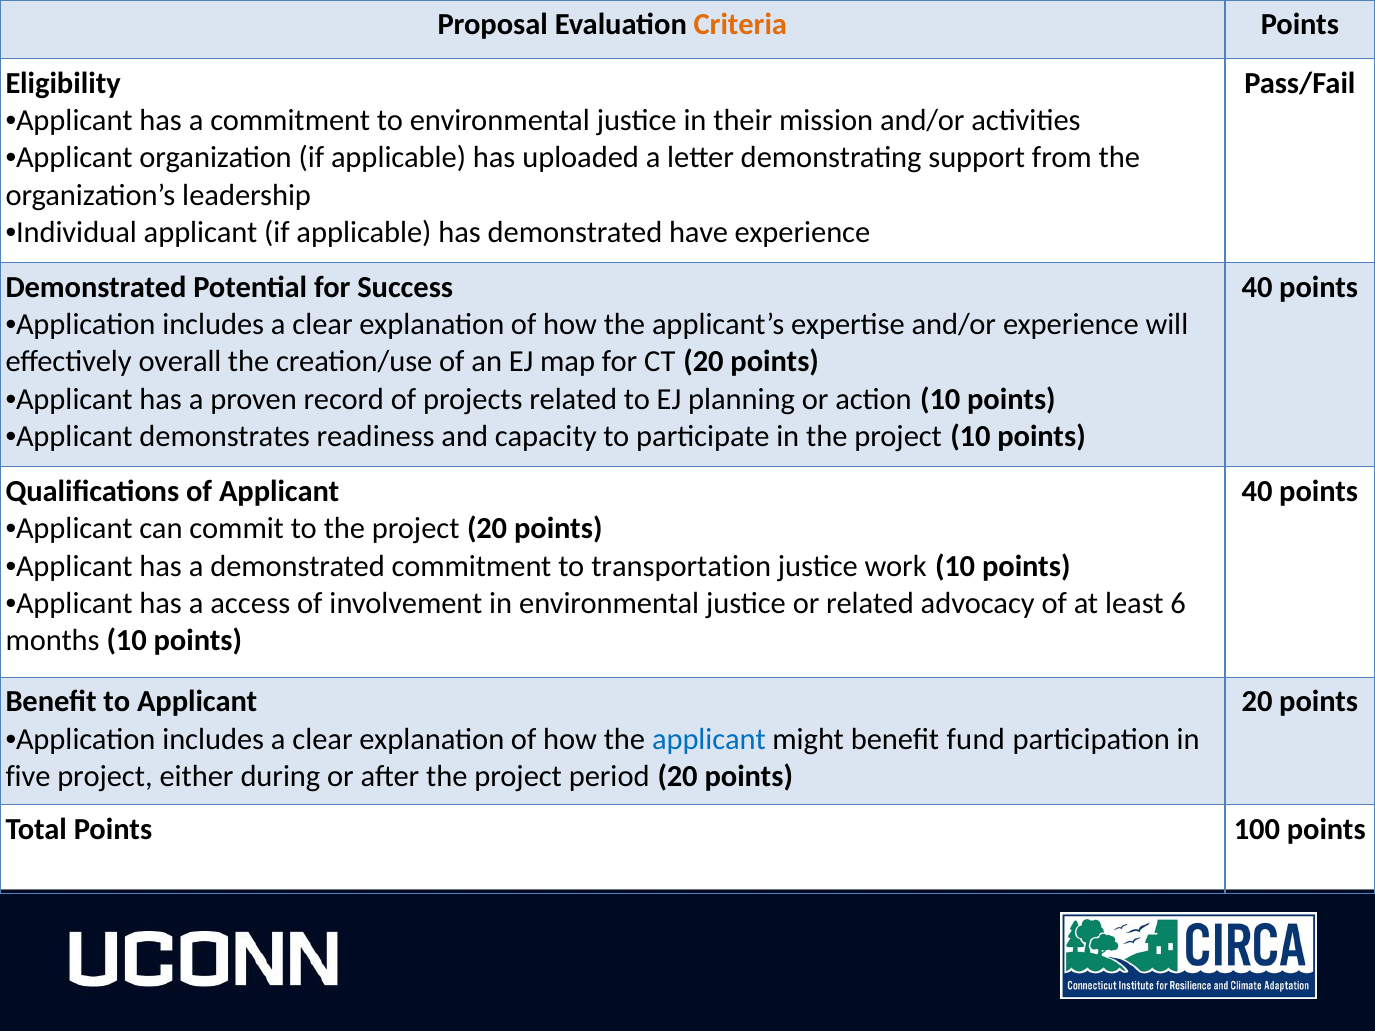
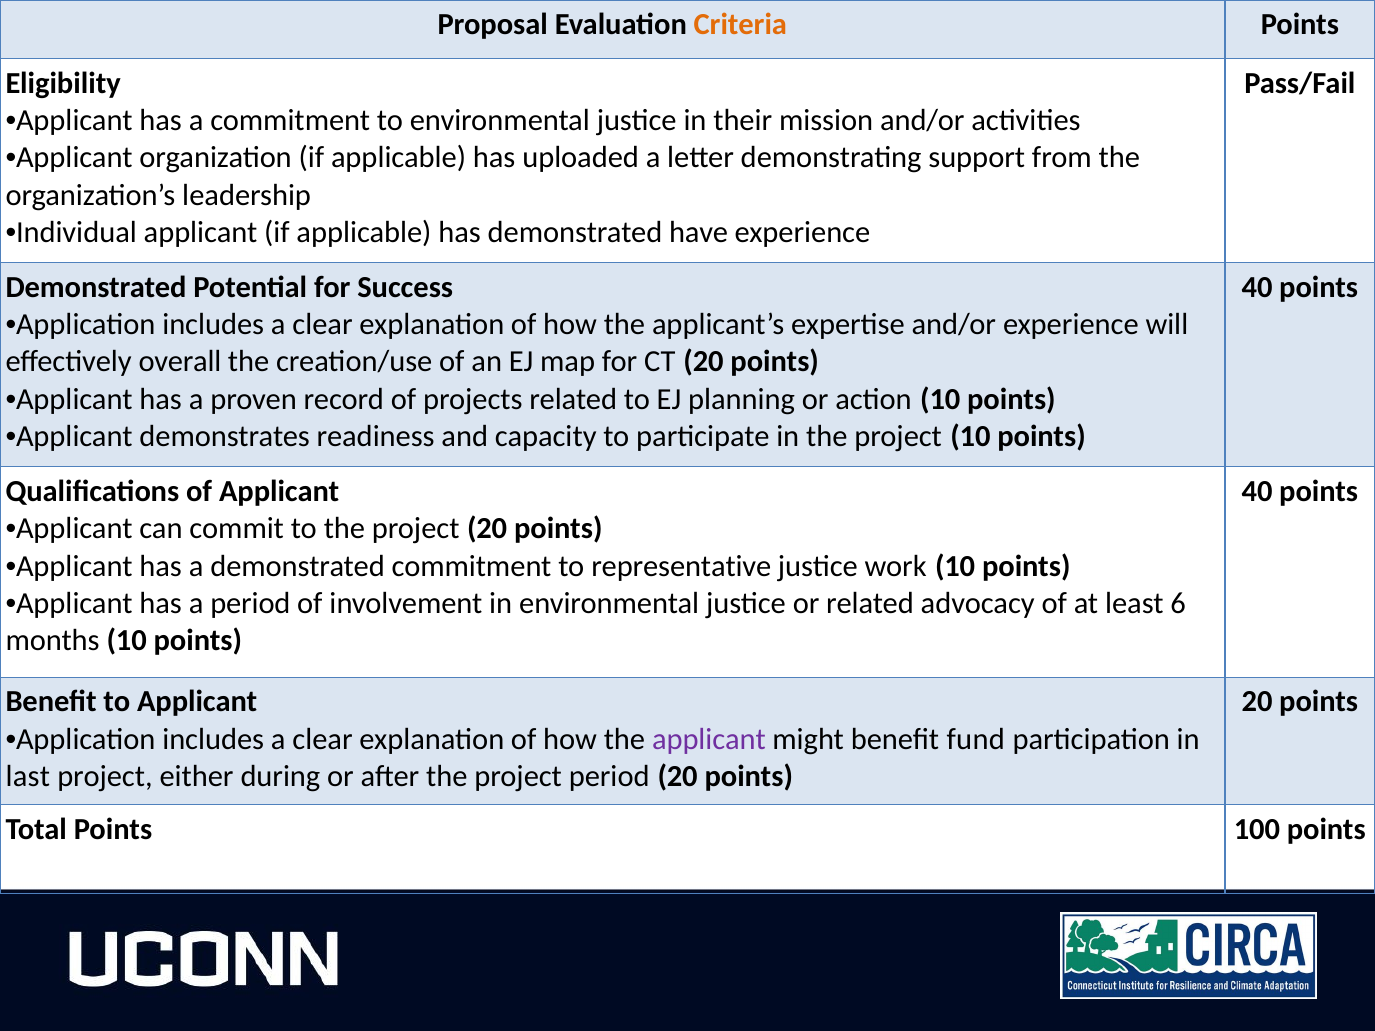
transportation: transportation -> representative (681, 566)
a access: access -> period (250, 603)
applicant colour: blue -> purple (709, 739)
five: five -> last (28, 777)
